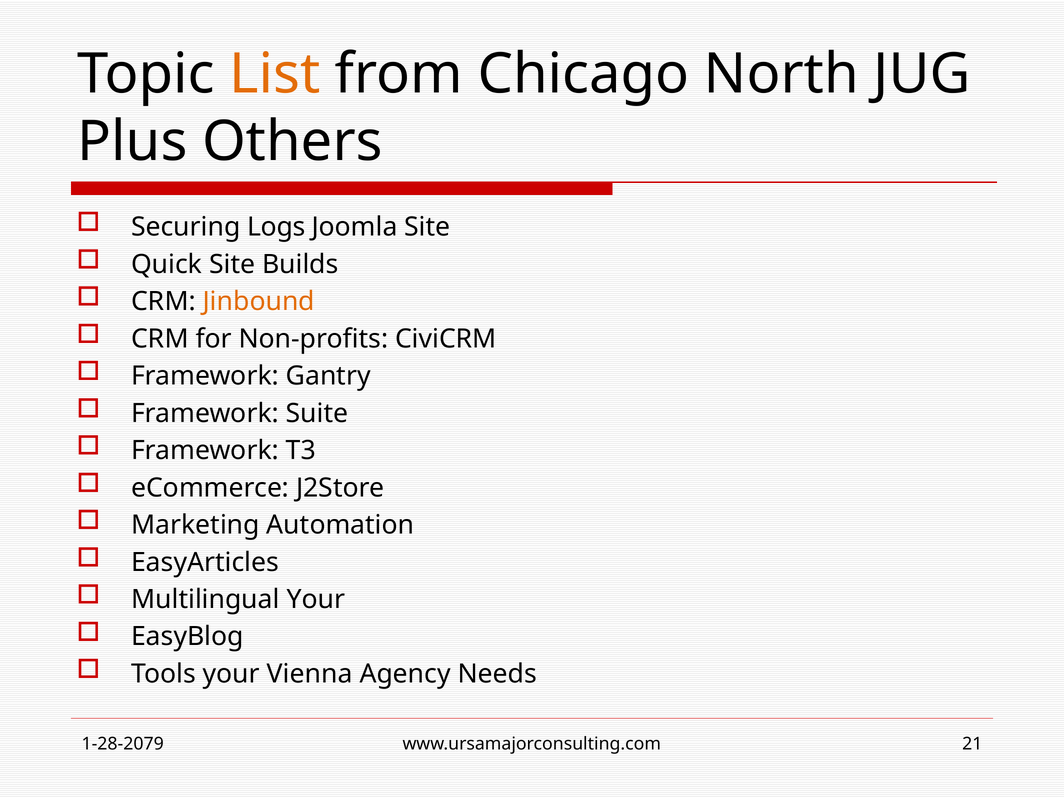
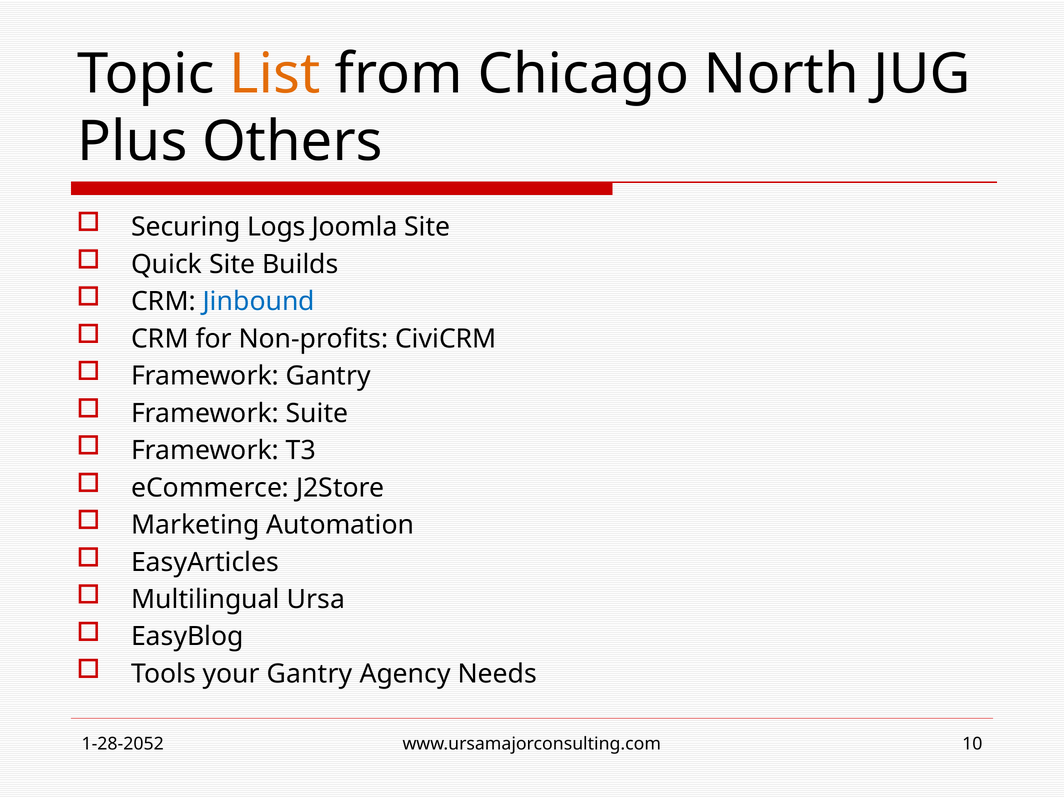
Jinbound colour: orange -> blue (259, 302)
Multilingual Your: Your -> Ursa (316, 599)
your Vienna: Vienna -> Gantry (310, 674)
1-28-2079: 1-28-2079 -> 1-28-2052 (123, 744)
21: 21 -> 10 (972, 744)
